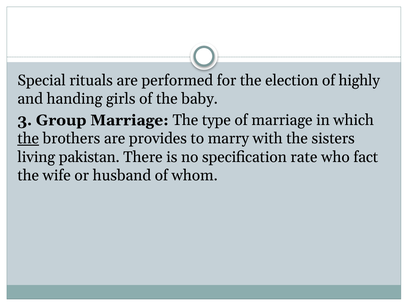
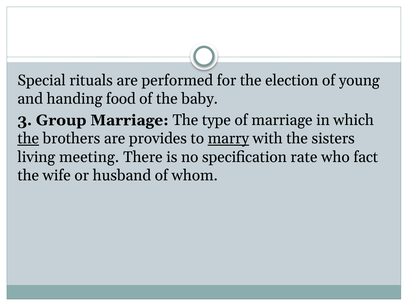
highly: highly -> young (359, 80)
girls: girls -> food (121, 99)
marry underline: none -> present (228, 139)
pakistan: pakistan -> meeting (89, 157)
